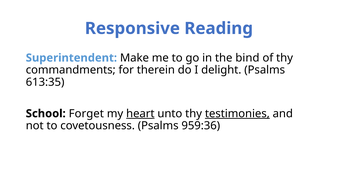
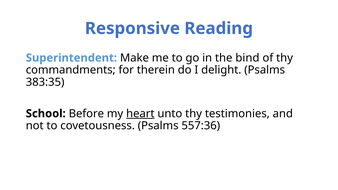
613:35: 613:35 -> 383:35 (45, 82)
Forget: Forget -> Before (86, 114)
testimonies underline: present -> none (237, 114)
959:36: 959:36 -> 557:36 (201, 126)
